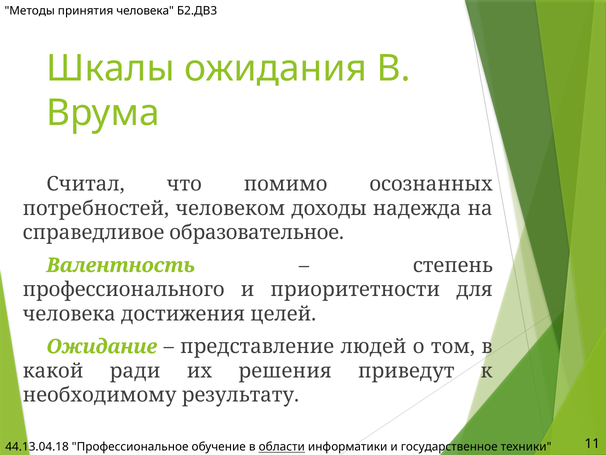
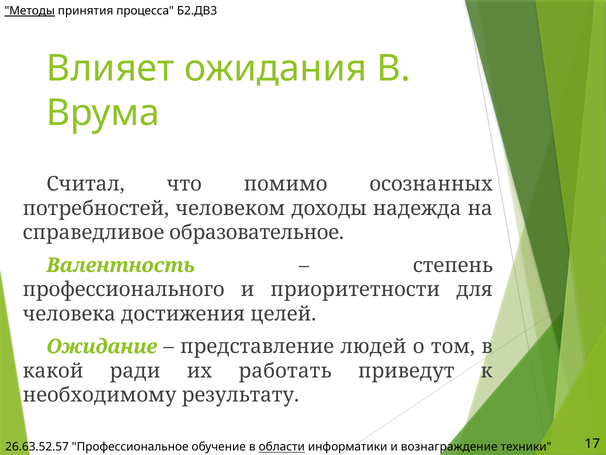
Методы underline: none -> present (30, 11)
принятия человека: человека -> процесса (145, 11)
Шкалы: Шкалы -> Влияет (111, 68)
решения: решения -> работать (285, 370)
44.13.04.18: 44.13.04.18 -> 26.63.52.57 (37, 447)
государственное: государственное -> вознаграждение (449, 447)
11: 11 -> 17 (592, 443)
